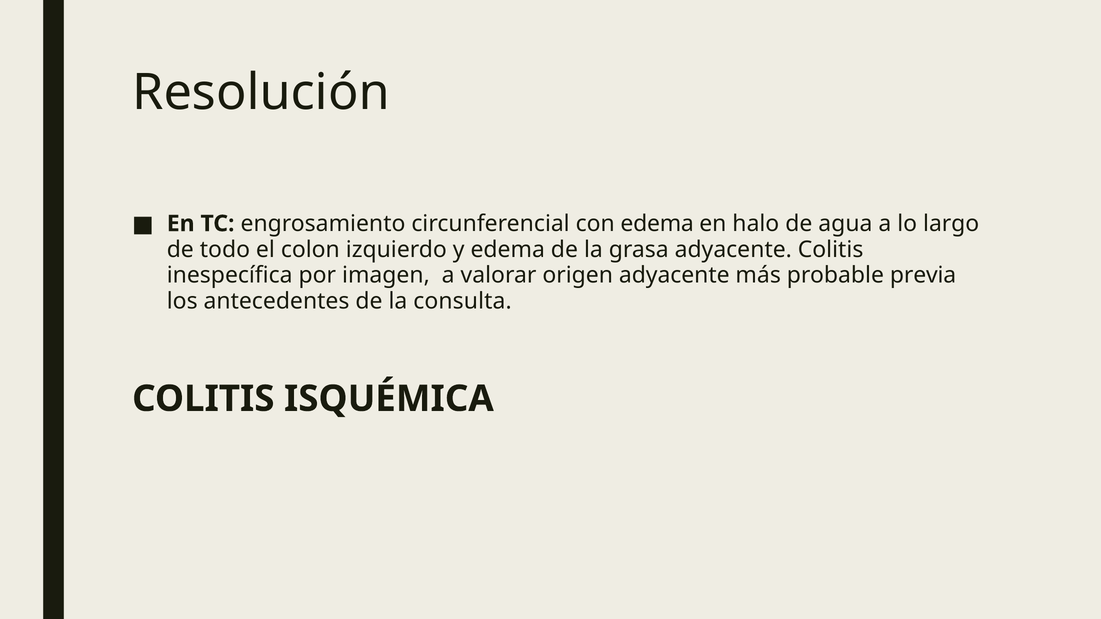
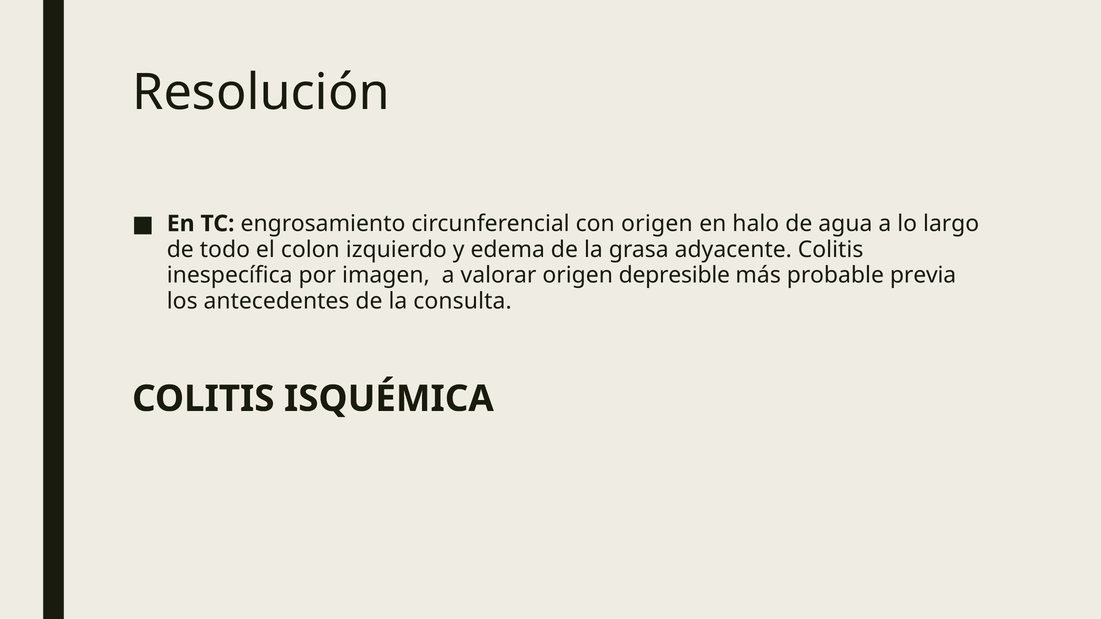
con edema: edema -> origen (657, 224)
origen adyacente: adyacente -> depresible (674, 276)
